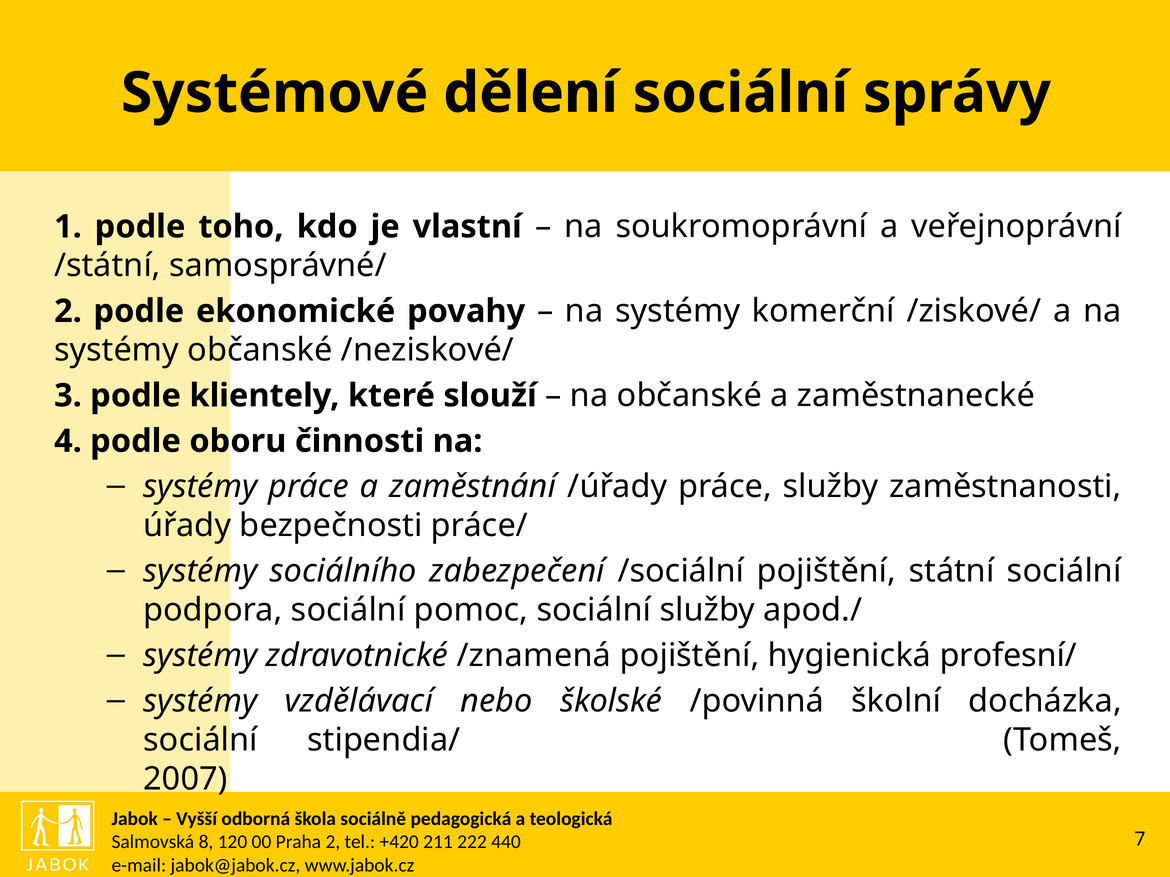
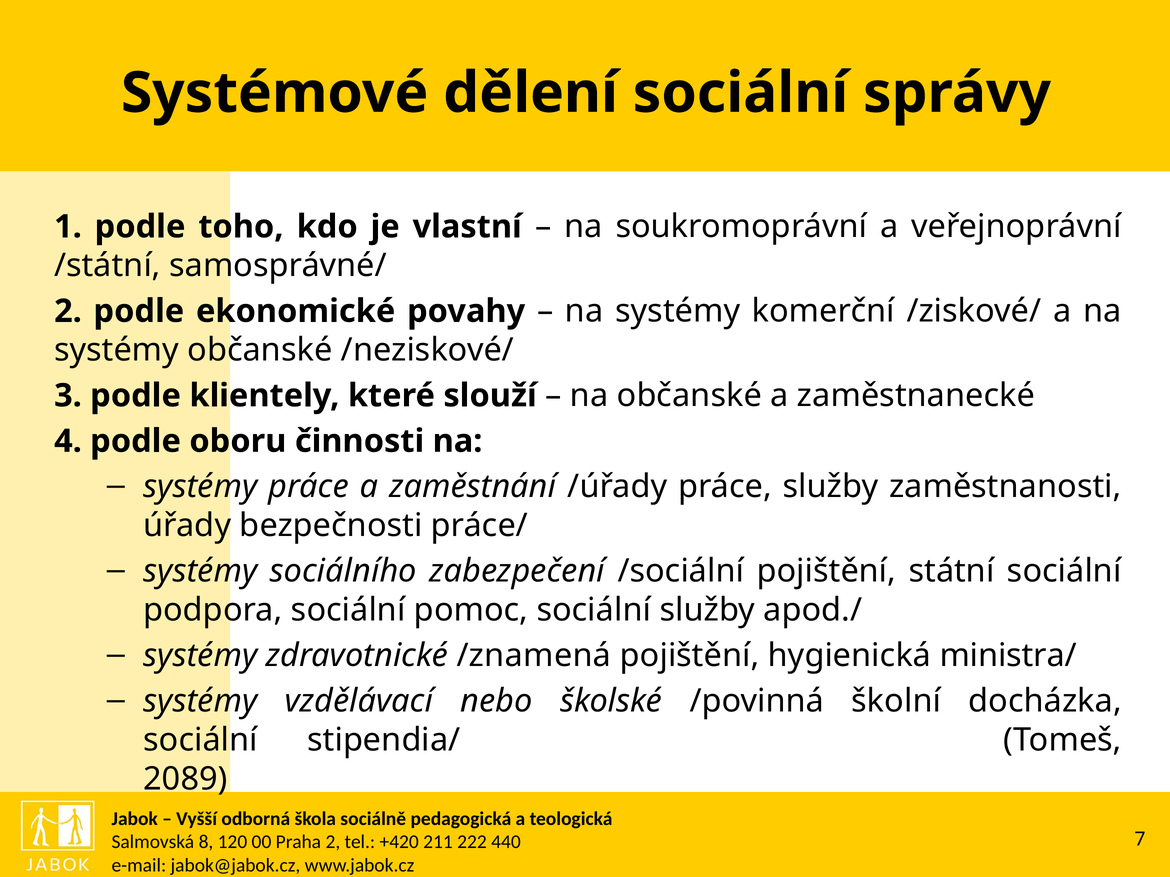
profesní/: profesní/ -> ministra/ (1008, 656)
2007: 2007 -> 2089 (185, 779)
